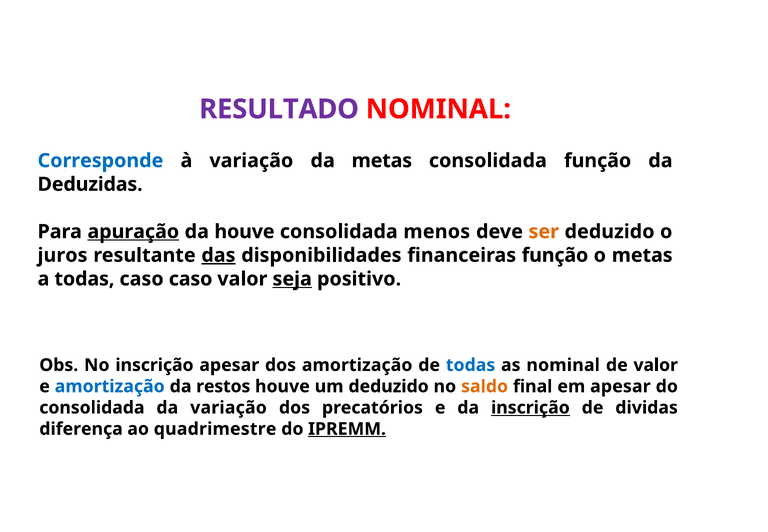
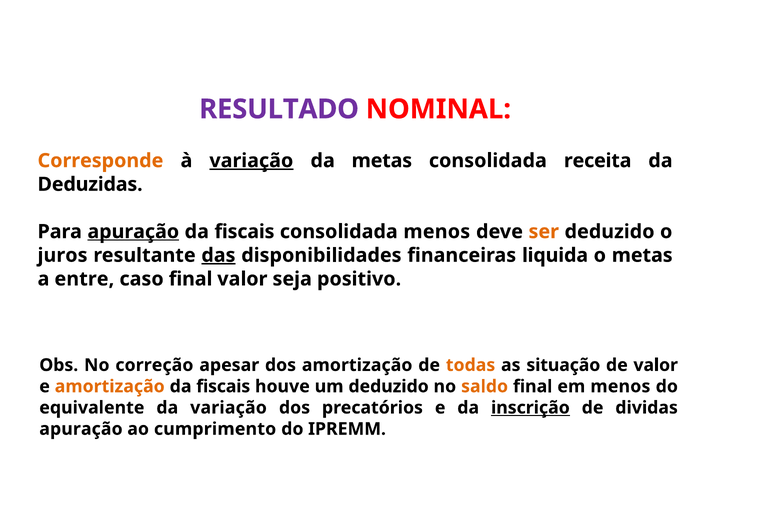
Corresponde colour: blue -> orange (100, 161)
variação underline: none -> present (251, 161)
consolidada função: função -> receita (598, 161)
houve: houve -> fiscais (244, 232)
financeiras função: função -> liquida (555, 255)
a todas: todas -> entre (84, 279)
caso caso: caso -> final (191, 279)
seja underline: present -> none (292, 279)
No inscrição: inscrição -> correção (154, 365)
todas colour: blue -> orange (471, 365)
as nominal: nominal -> situação (563, 365)
amortização colour: blue -> orange (110, 386)
restos: restos -> fiscais (223, 386)
em apesar: apesar -> menos (620, 386)
consolidada: consolidada -> equivalente (92, 407)
diferença: diferença -> apuração (81, 429)
quadrimestre: quadrimestre -> cumprimento (215, 429)
IPREMM underline: present -> none (347, 429)
